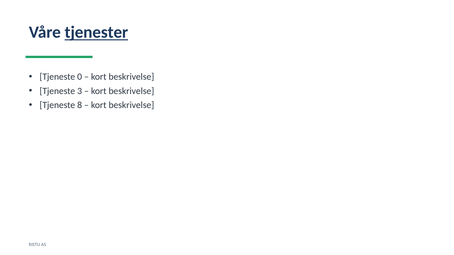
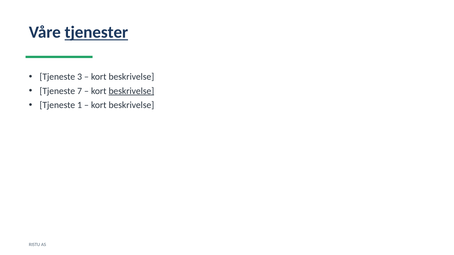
0: 0 -> 3 (80, 77)
3: 3 -> 7 (80, 91)
beskrivelse underline: none -> present (131, 91)
8: 8 -> 1 (80, 105)
